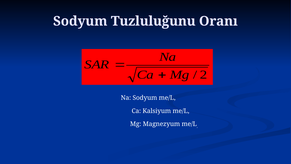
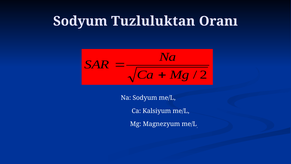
Tuzluluğunu: Tuzluluğunu -> Tuzluluktan (153, 21)
